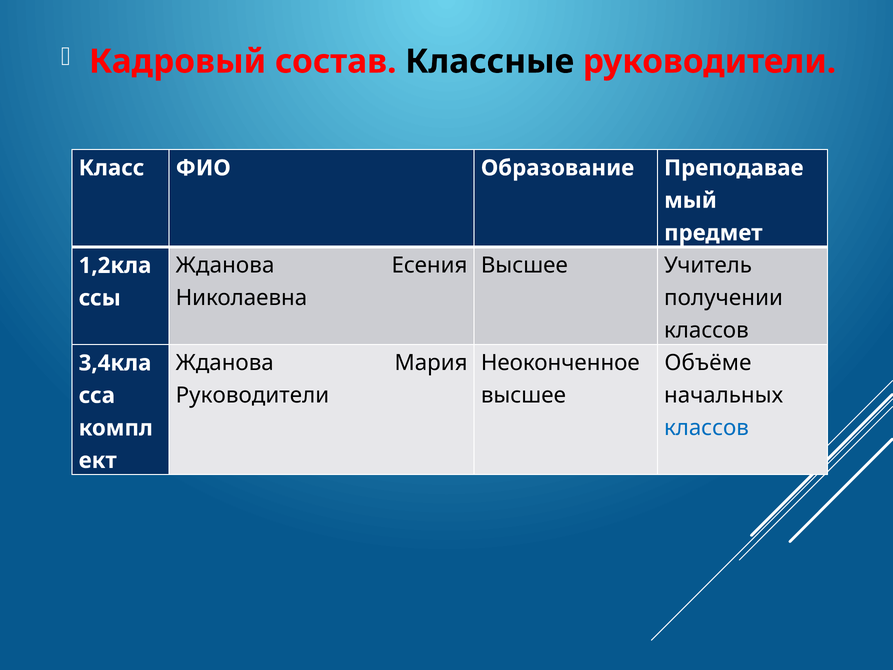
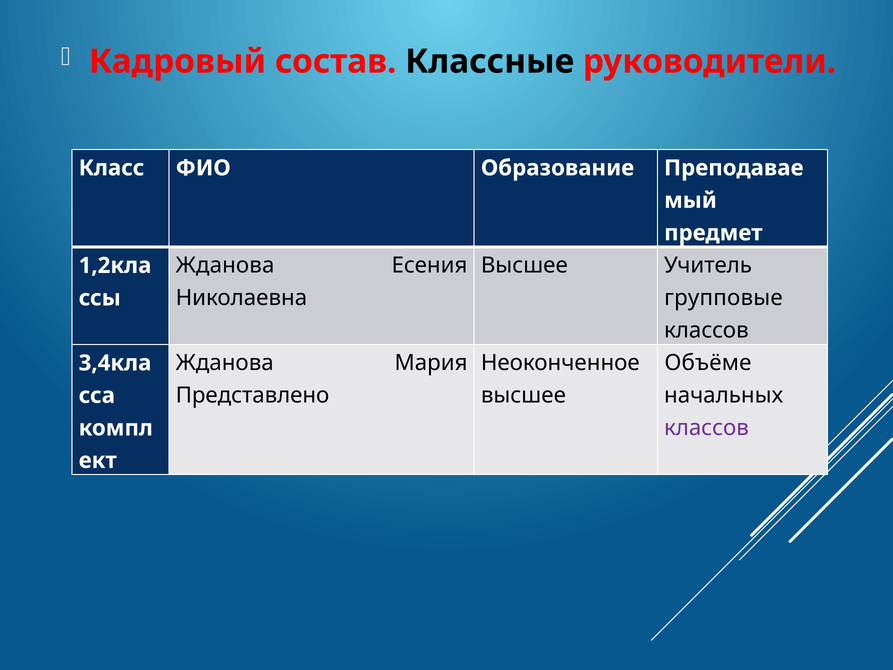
получении: получении -> групповые (723, 298)
Руководители: Руководители -> Представлено (252, 395)
классов colour: blue -> purple (706, 428)
